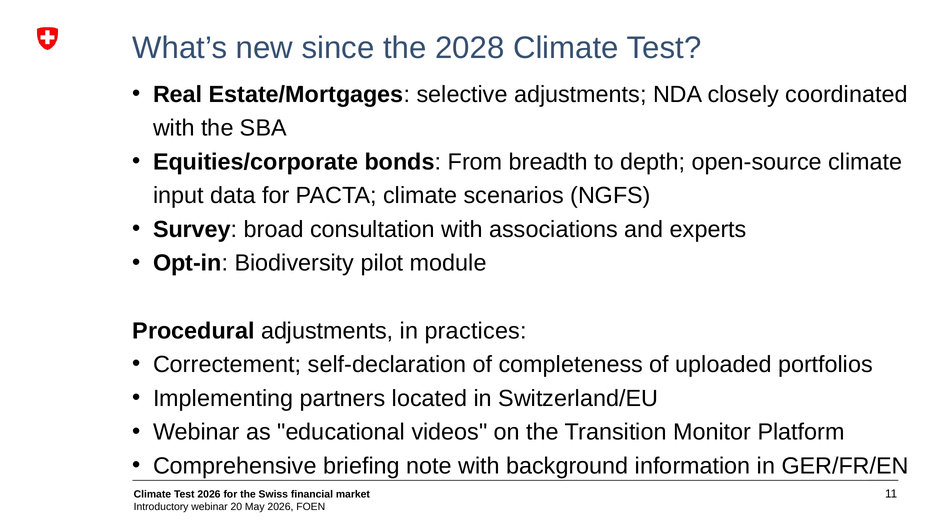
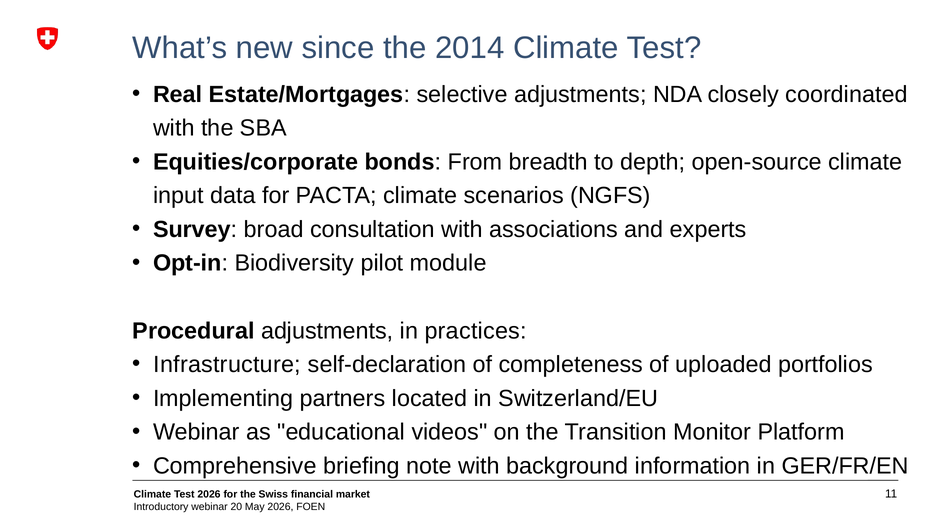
2028: 2028 -> 2014 (470, 48)
Correctement: Correctement -> Infrastructure (227, 365)
